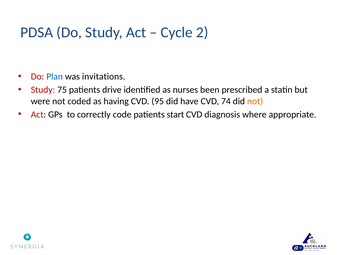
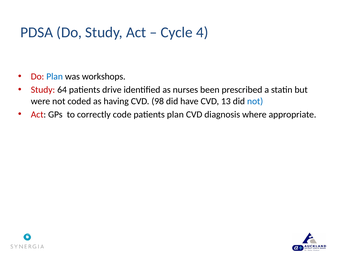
2: 2 -> 4 (202, 33)
invitations: invitations -> workshops (104, 77)
75: 75 -> 64 (62, 90)
95: 95 -> 98 (158, 101)
74: 74 -> 13 (226, 101)
not colour: orange -> blue (255, 101)
patients start: start -> plan (175, 114)
